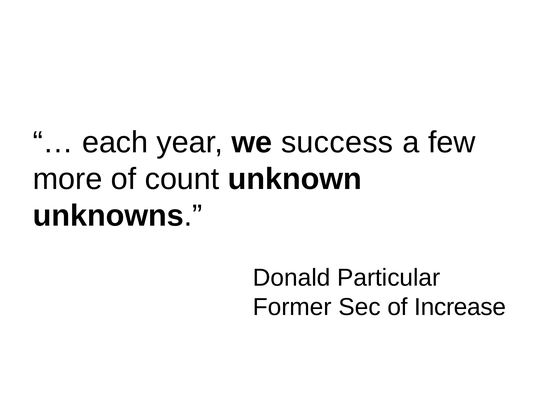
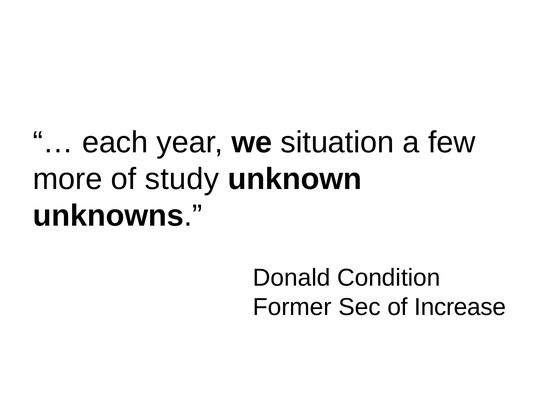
success: success -> situation (337, 142)
count: count -> study (182, 179)
Particular: Particular -> Condition (389, 278)
